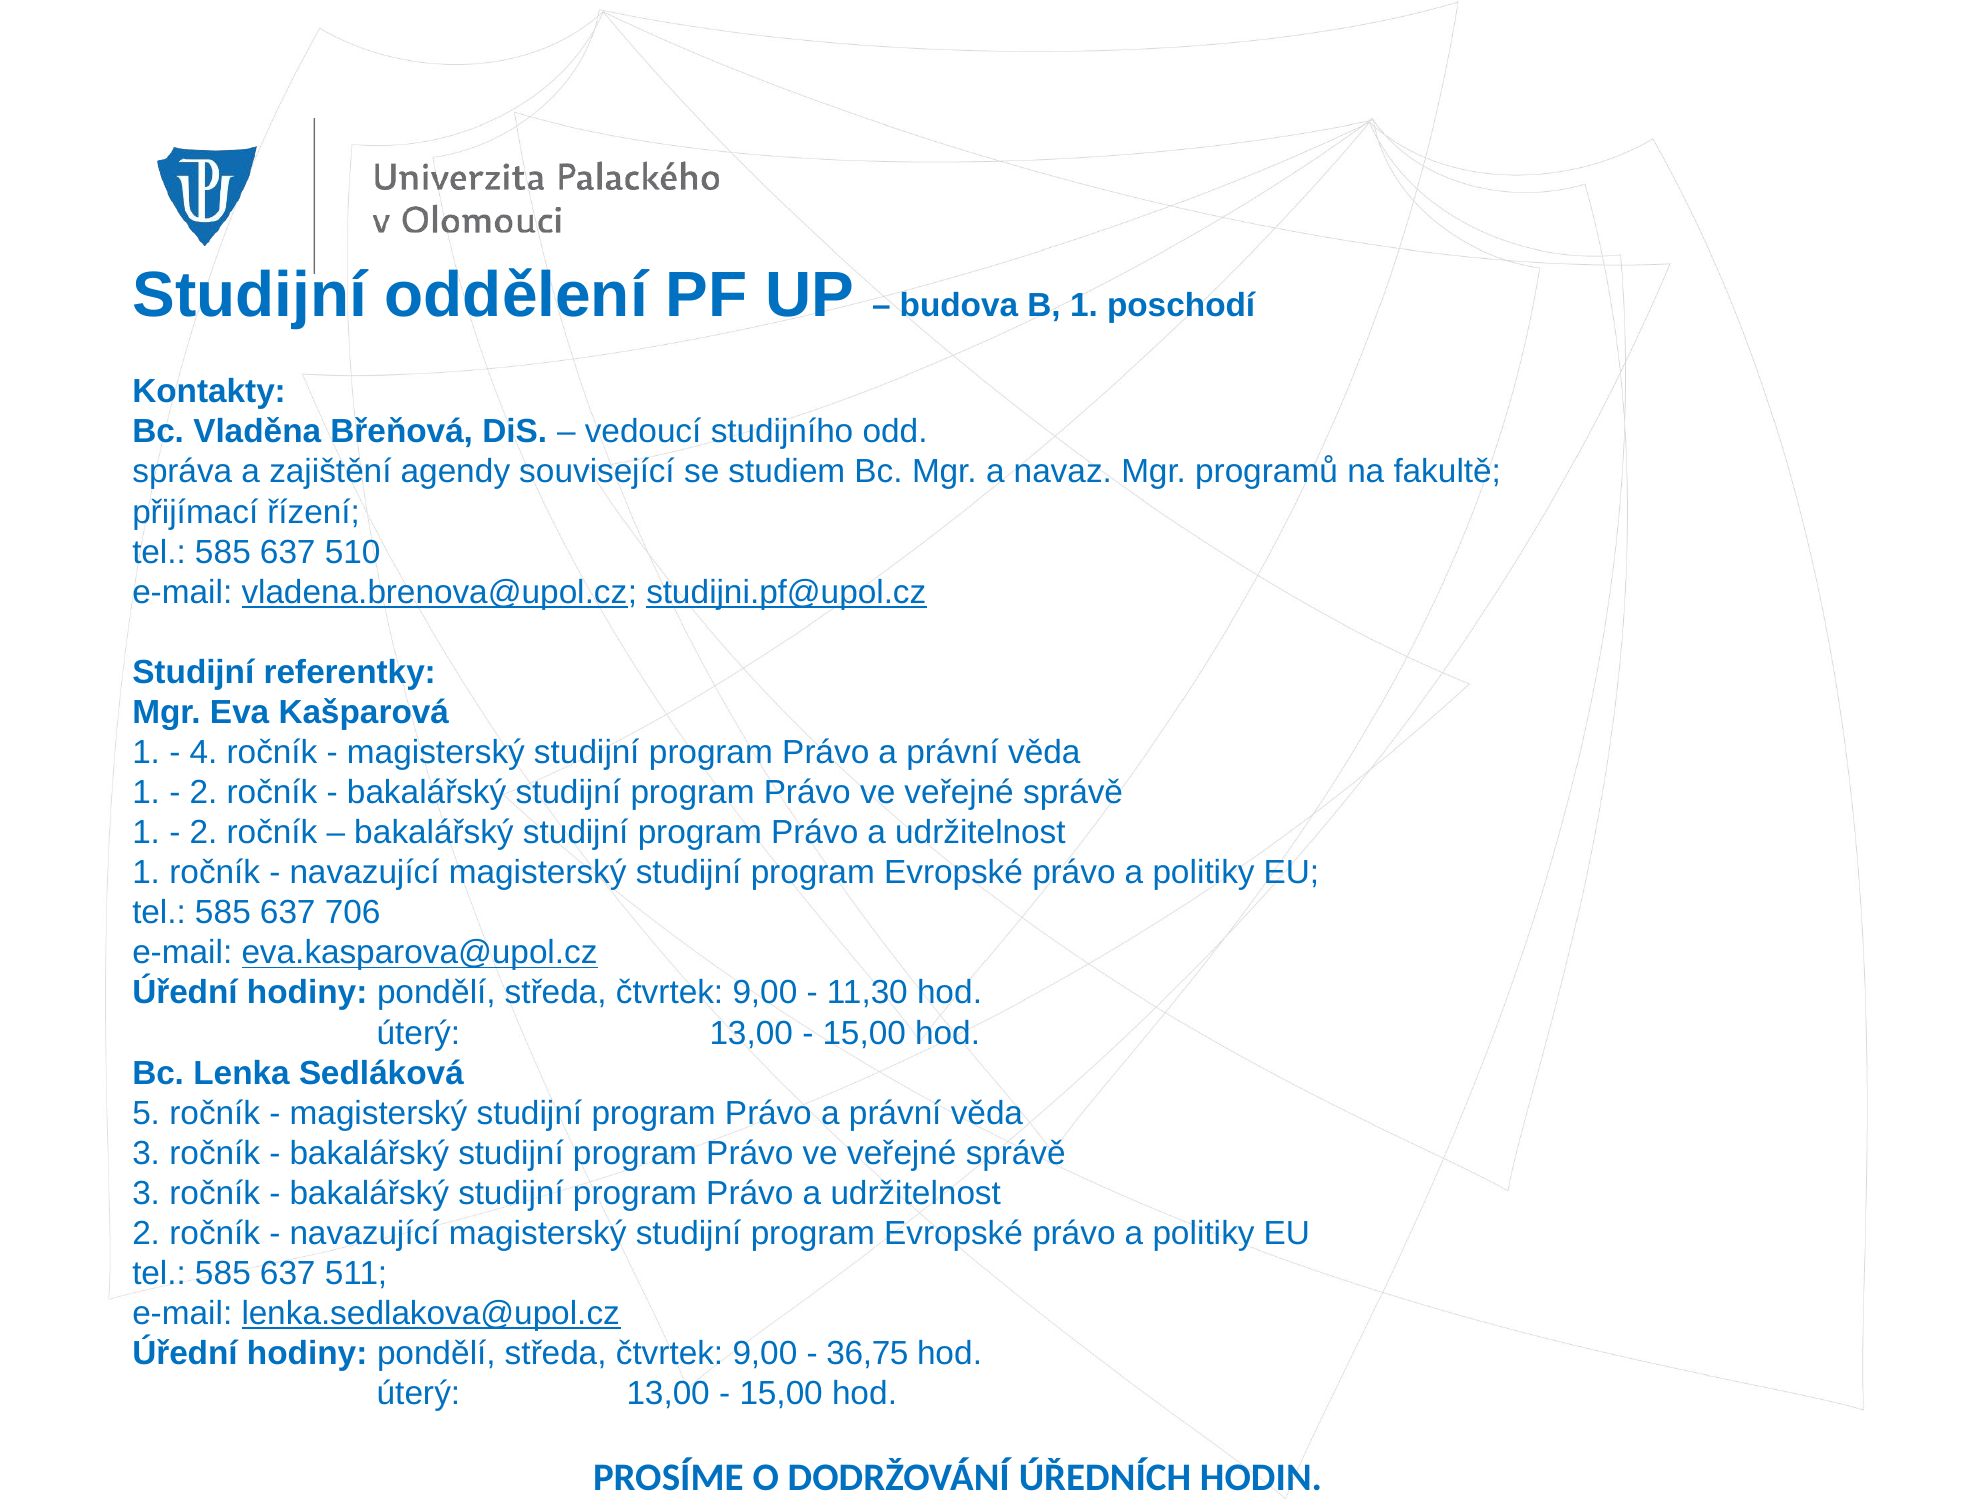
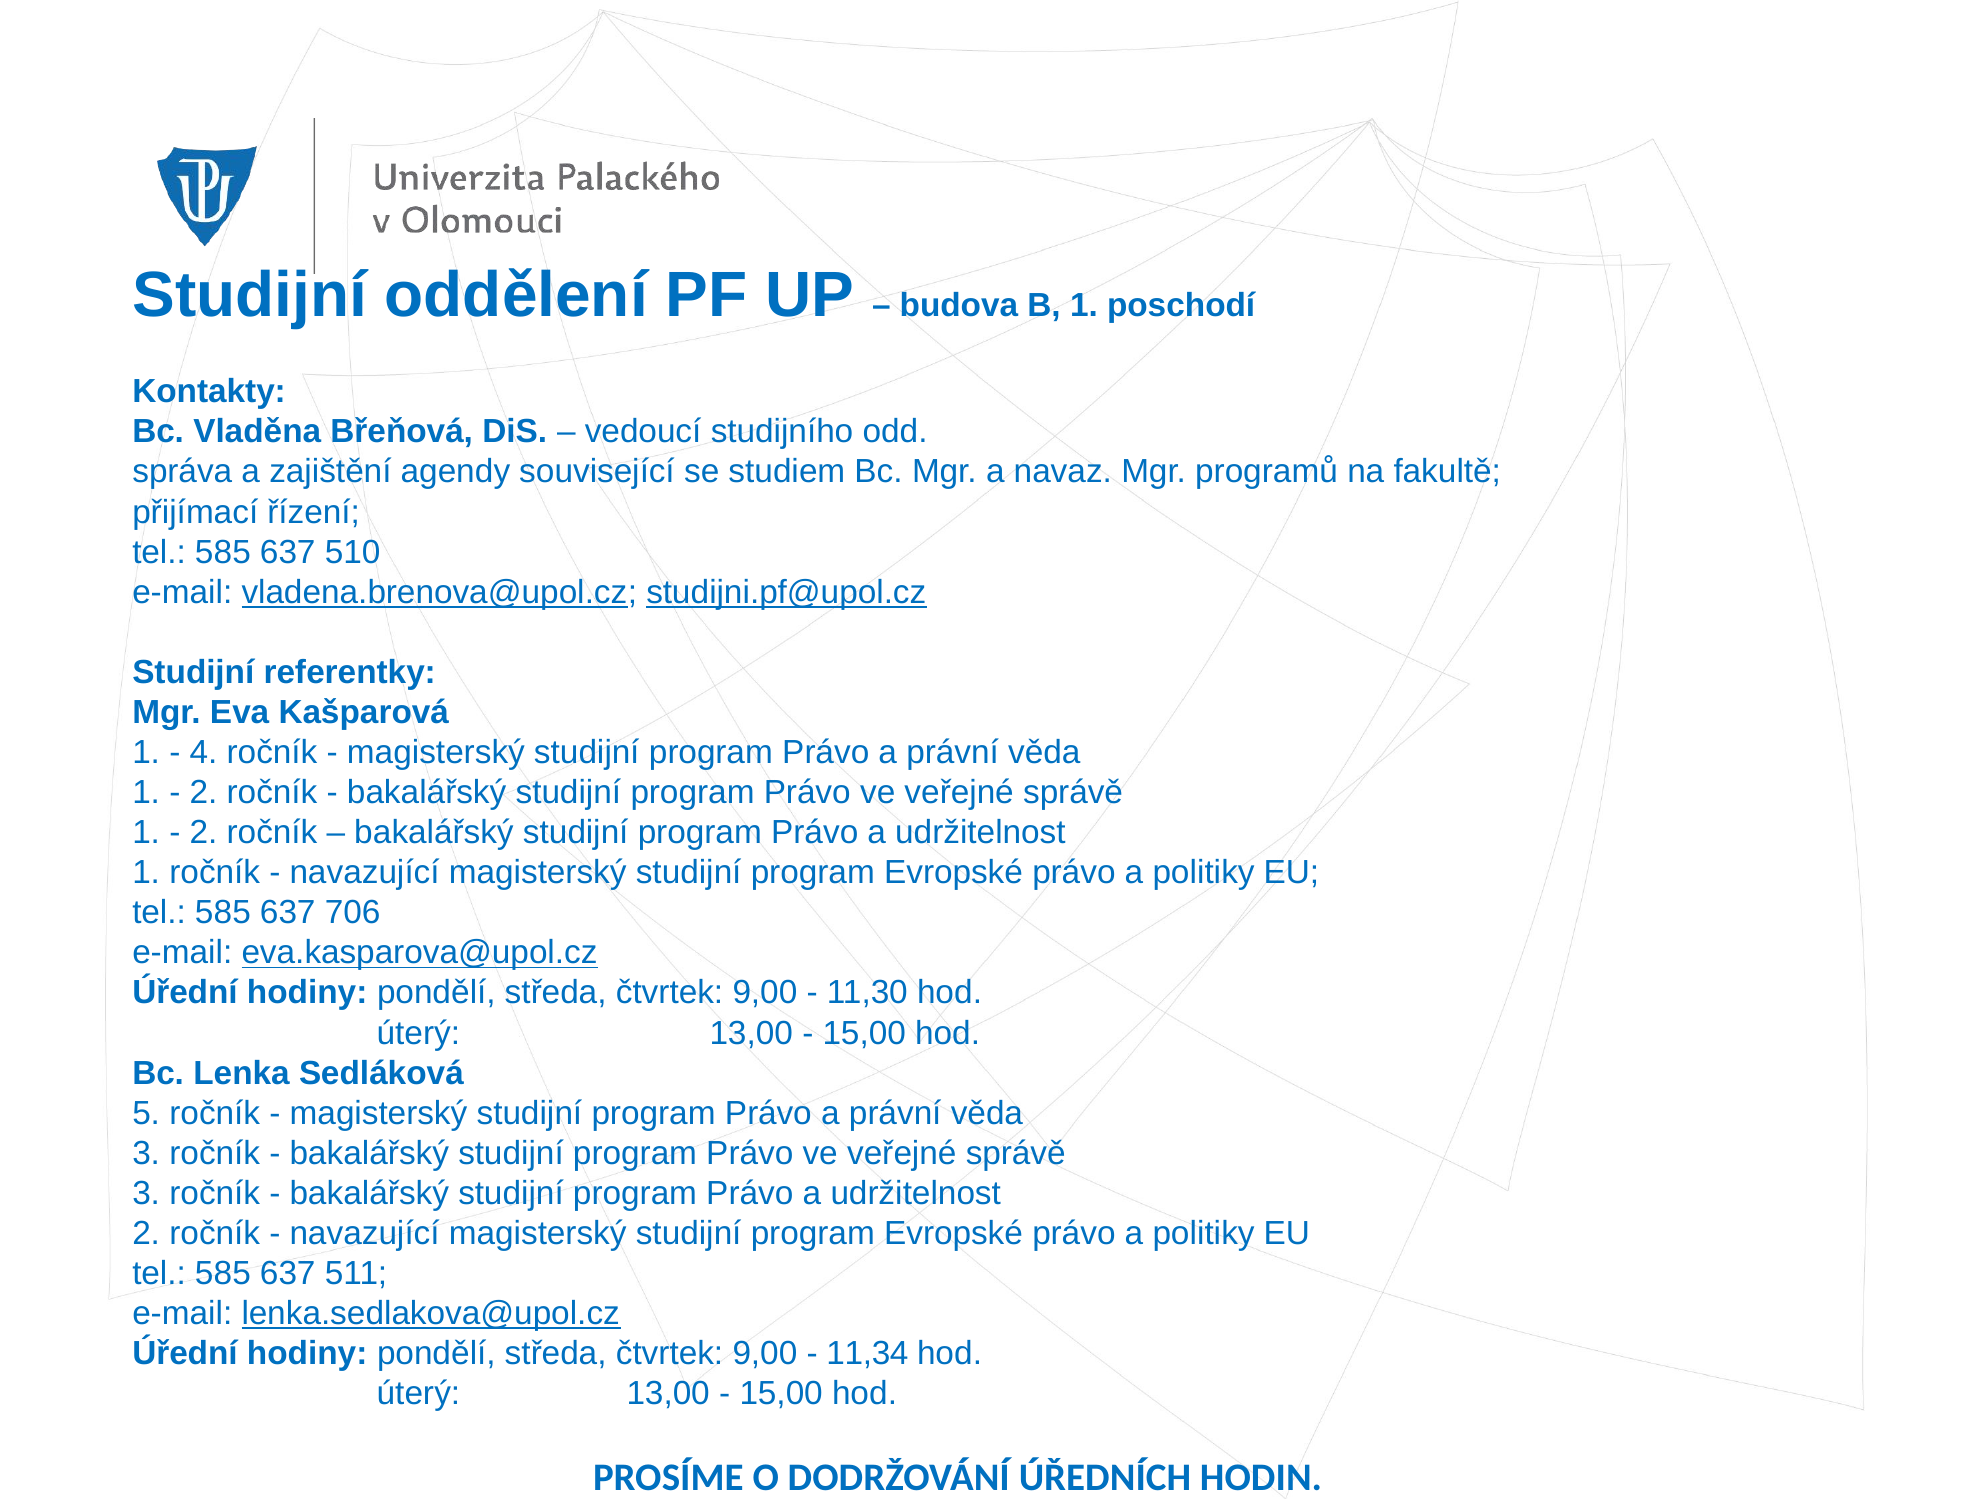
36,75: 36,75 -> 11,34 (867, 1354)
